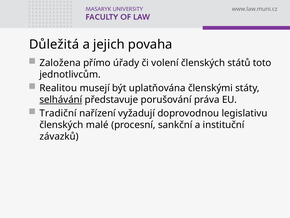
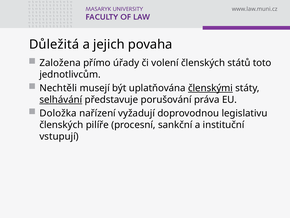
Realitou: Realitou -> Nechtěli (58, 88)
členskými underline: none -> present (210, 88)
Tradiční: Tradiční -> Doložka (58, 113)
malé: malé -> pilíře (97, 125)
závazků: závazků -> vstupují (59, 136)
